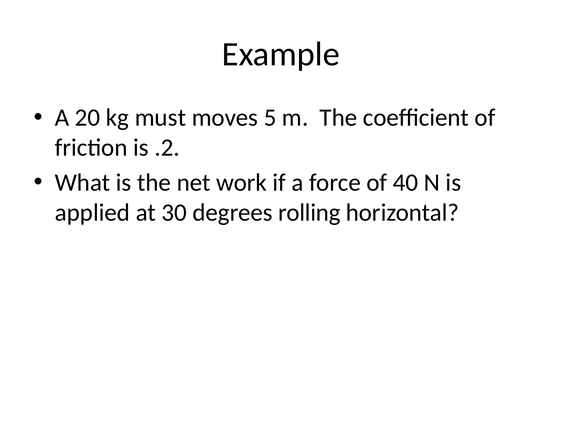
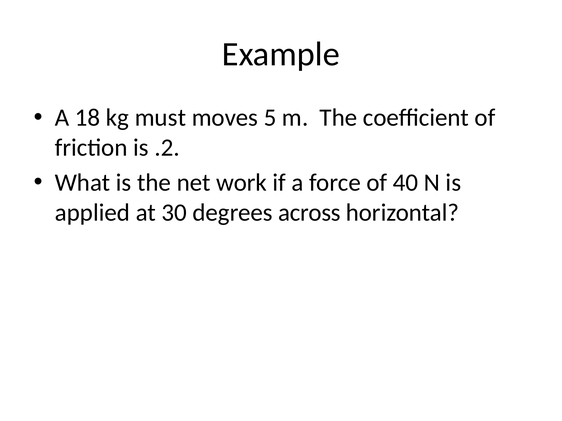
20: 20 -> 18 (88, 118)
rolling: rolling -> across (309, 213)
